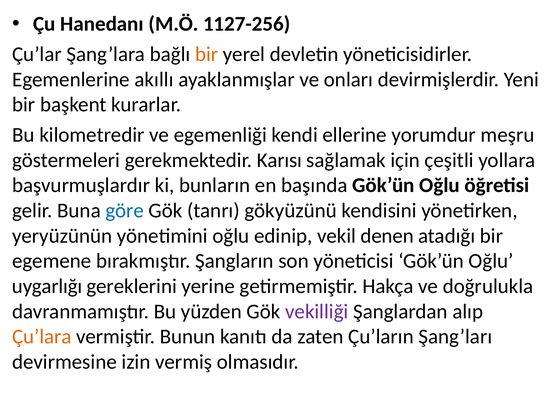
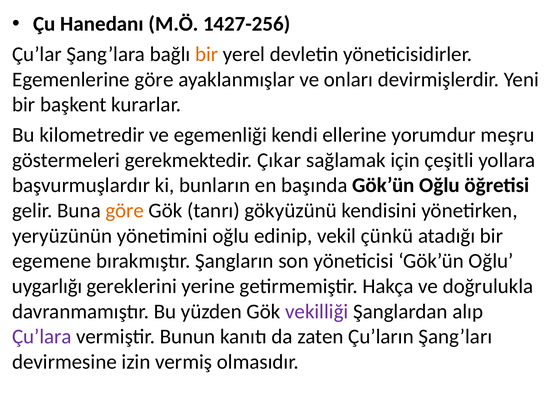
1127-256: 1127-256 -> 1427-256 (247, 24)
Egemenlerine akıllı: akıllı -> göre (154, 79)
Karısı: Karısı -> Çıkar (279, 160)
göre colour: blue -> orange (125, 211)
denen: denen -> çünkü (387, 236)
Çu’lara colour: orange -> purple (42, 337)
